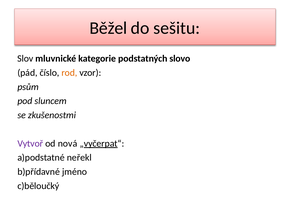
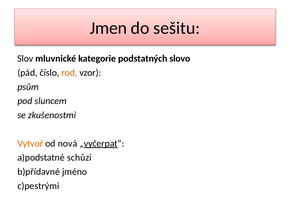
Běžel: Běžel -> Jmen (108, 28)
Vytvoř colour: purple -> orange (30, 144)
neřekl: neřekl -> schůzi (79, 158)
c)běloučký: c)běloučký -> c)pestrými (38, 186)
